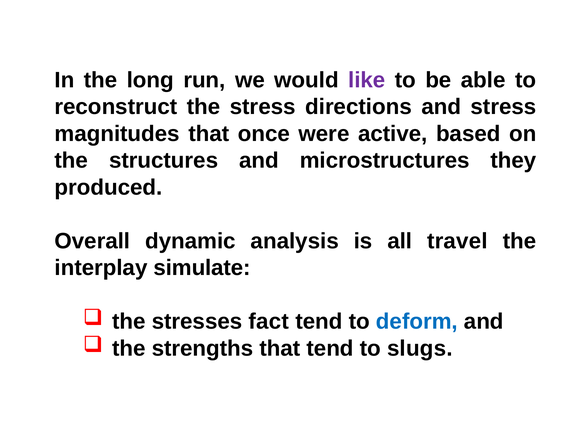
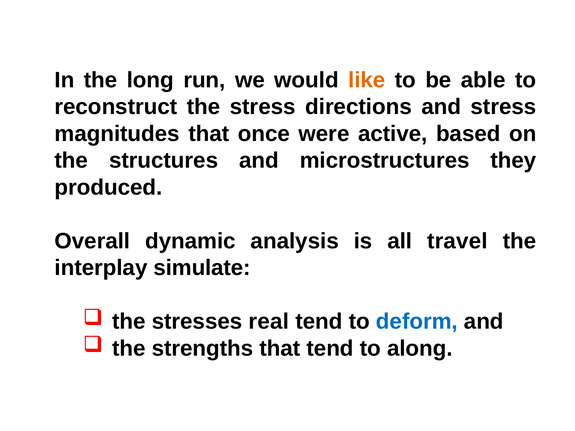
like colour: purple -> orange (367, 80)
fact: fact -> real (269, 322)
slugs: slugs -> along (420, 349)
